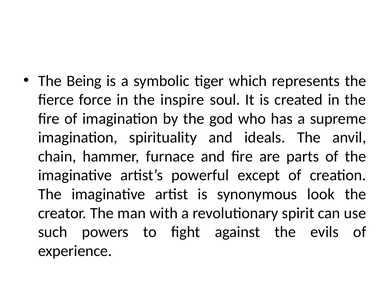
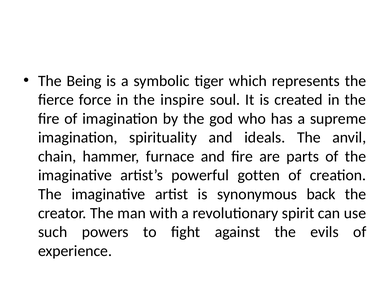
except: except -> gotten (259, 175)
look: look -> back (321, 194)
